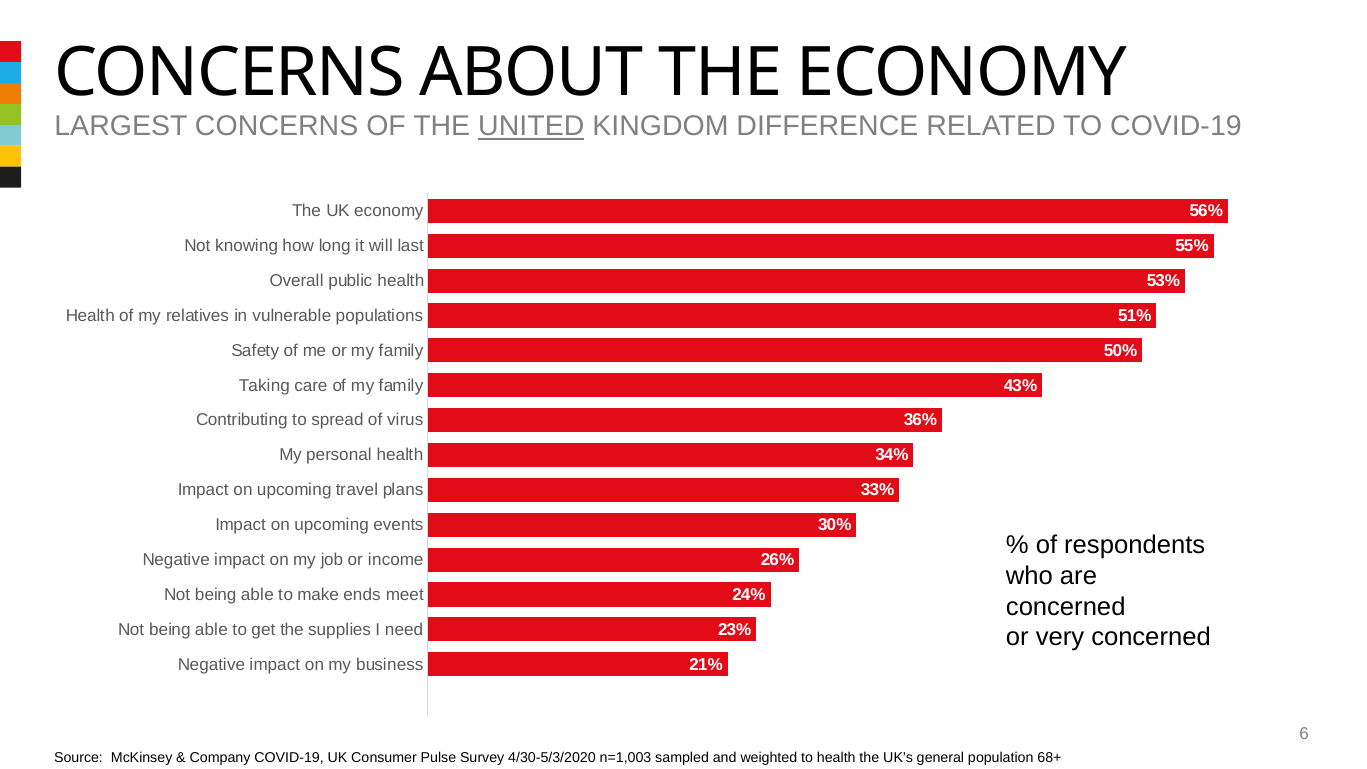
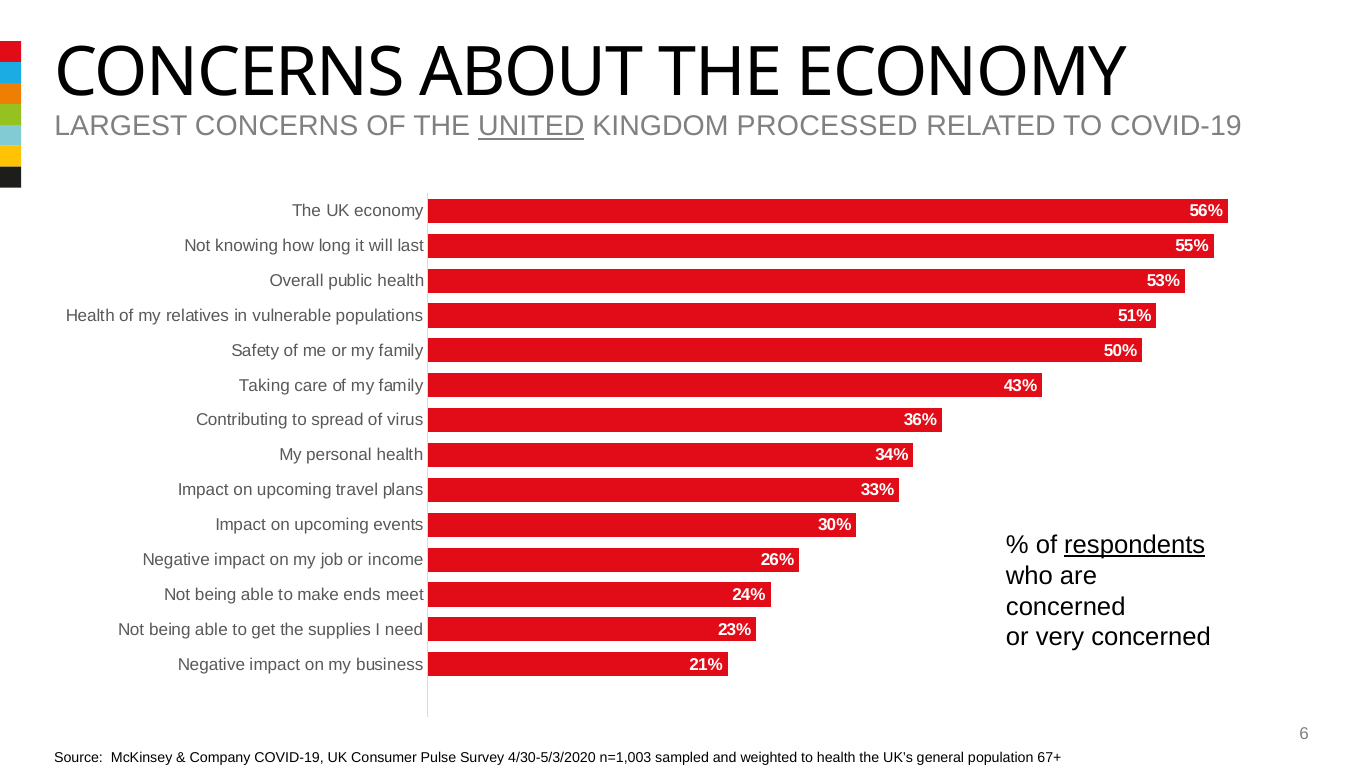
DIFFERENCE: DIFFERENCE -> PROCESSED (827, 127)
respondents underline: none -> present (1135, 545)
68+: 68+ -> 67+ (1049, 758)
